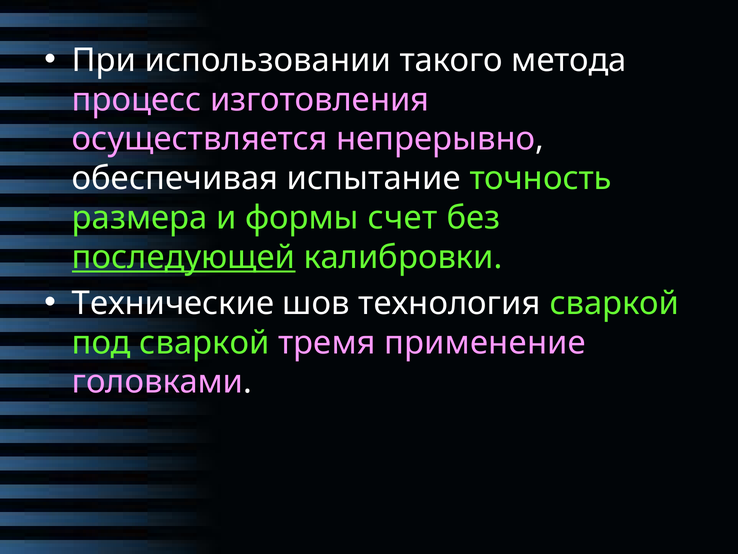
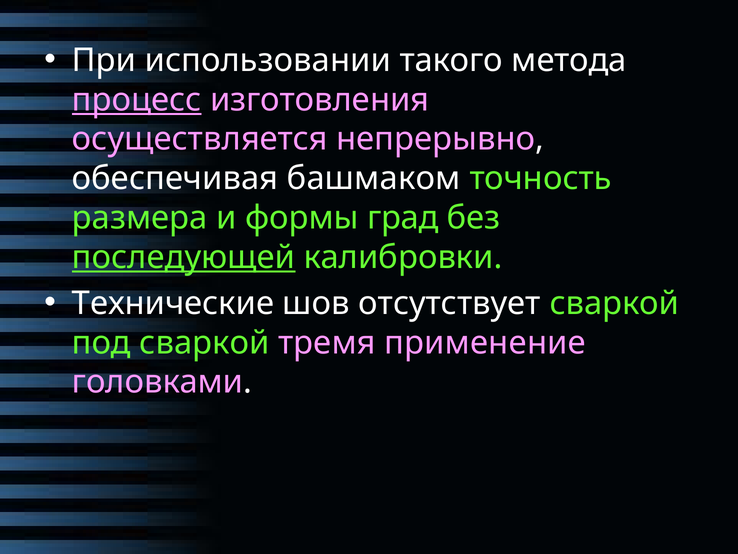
процесс underline: none -> present (137, 100)
испытание: испытание -> башмаком (374, 178)
счет: счет -> град (403, 218)
технология: технология -> отсутствует (450, 303)
